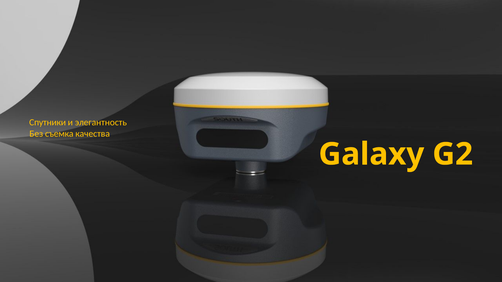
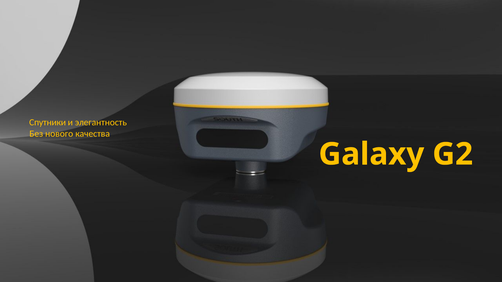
съемка: съемка -> нового (59, 134)
